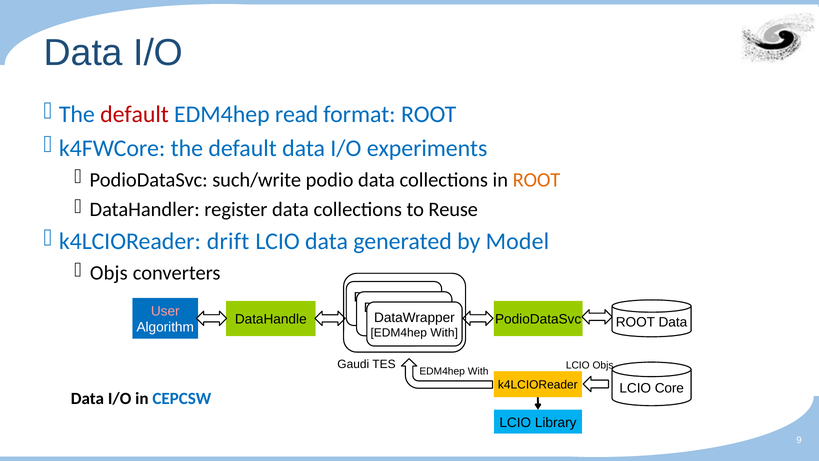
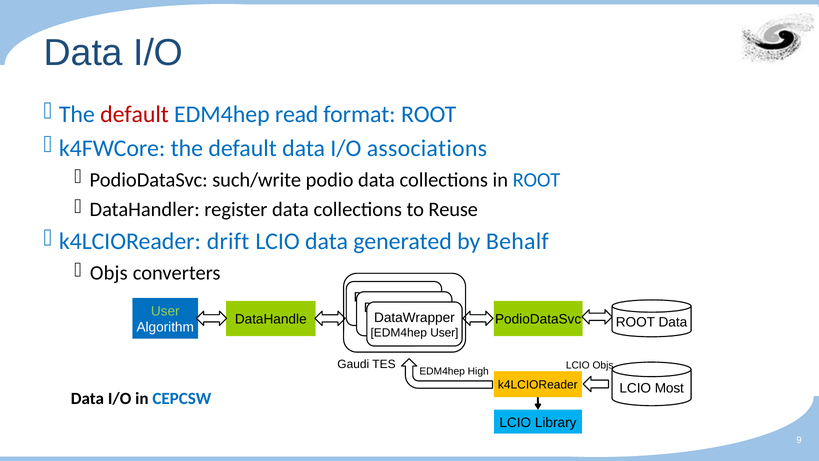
experiments: experiments -> associations (427, 148)
ROOT colour: orange -> blue (536, 180)
Model: Model -> Behalf (517, 241)
User colour: pink -> light green (165, 311)
With: With -> User (444, 333)
With: With -> High (478, 371)
Core: Core -> Most (669, 388)
